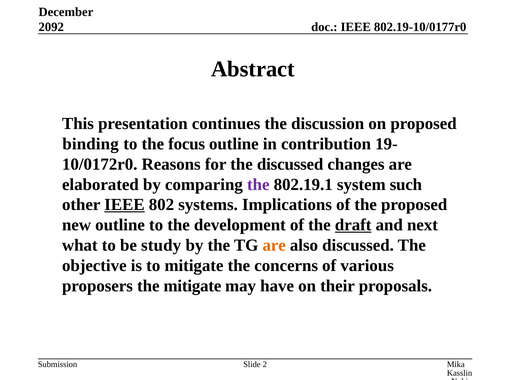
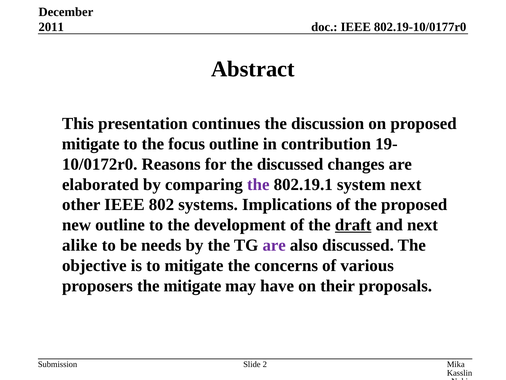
2092: 2092 -> 2011 (51, 27)
binding: binding -> mitigate (91, 144)
system such: such -> next (406, 184)
IEEE underline: present -> none (124, 204)
what: what -> alike (80, 245)
study: study -> needs (161, 245)
are colour: orange -> purple (274, 245)
